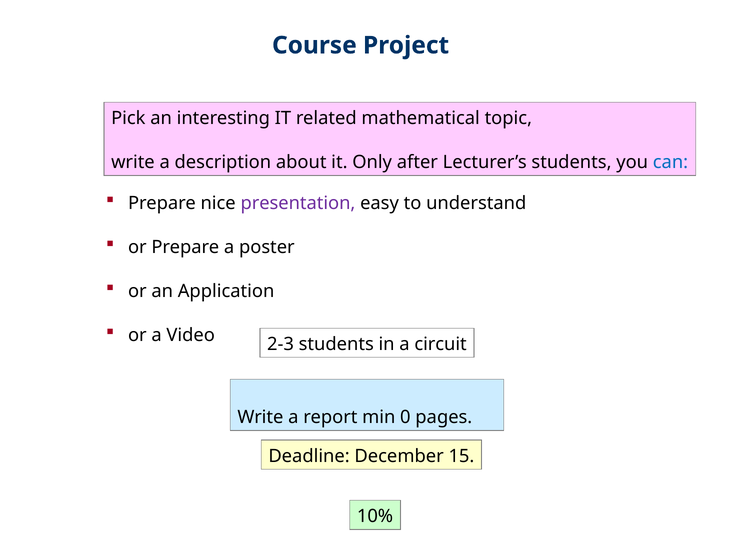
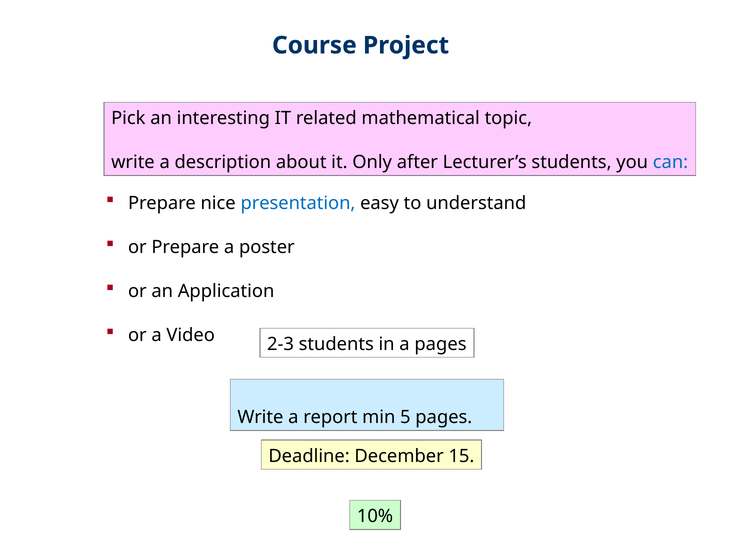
presentation colour: purple -> blue (298, 204)
a circuit: circuit -> pages (441, 344)
0: 0 -> 5 (405, 418)
